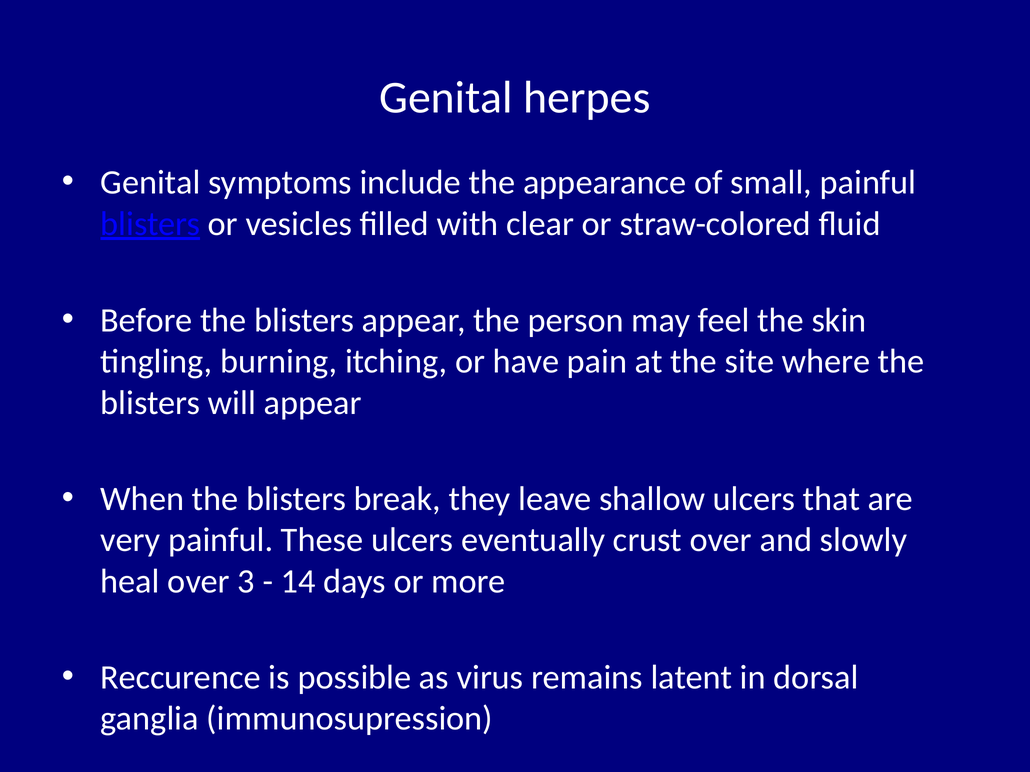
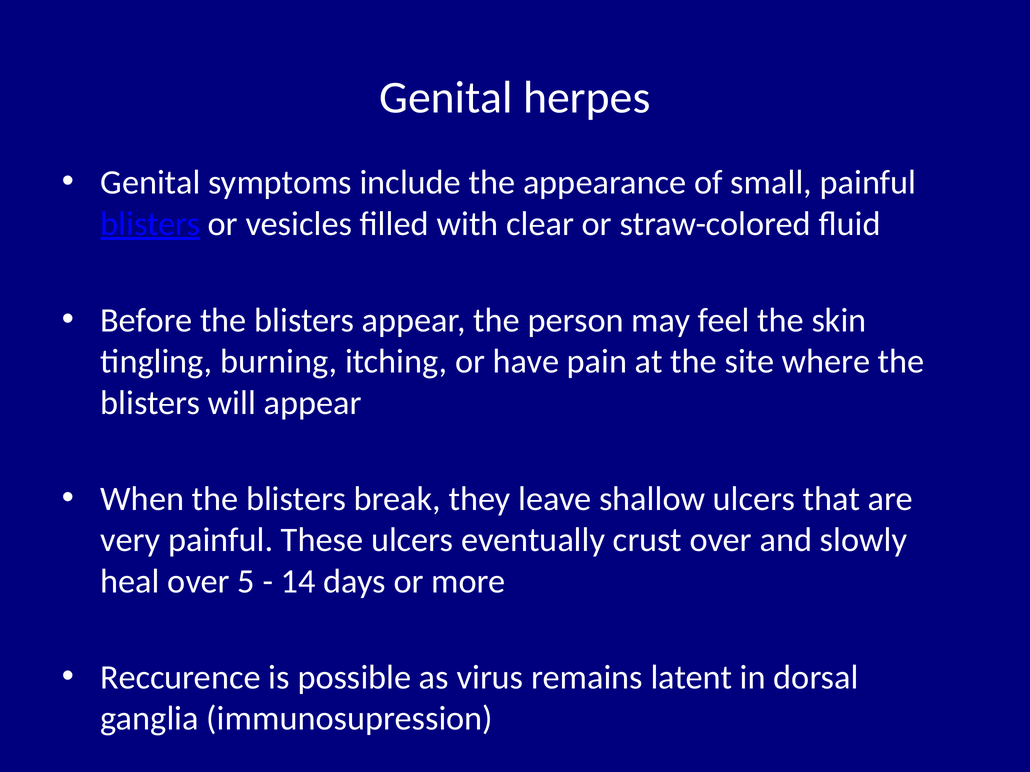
3: 3 -> 5 (246, 582)
